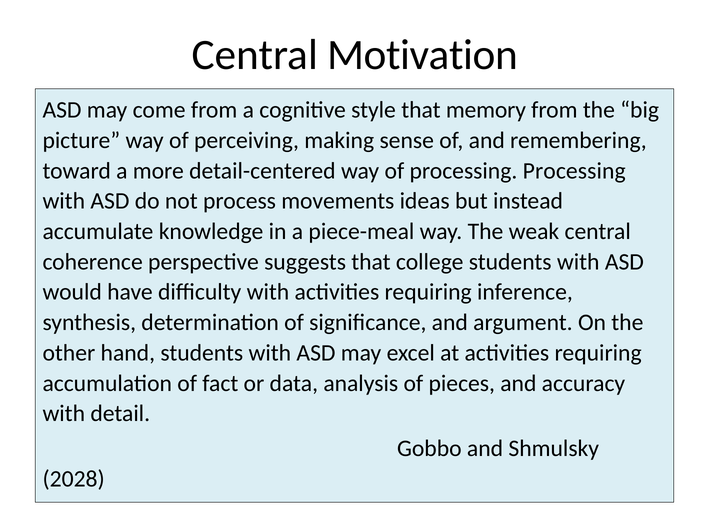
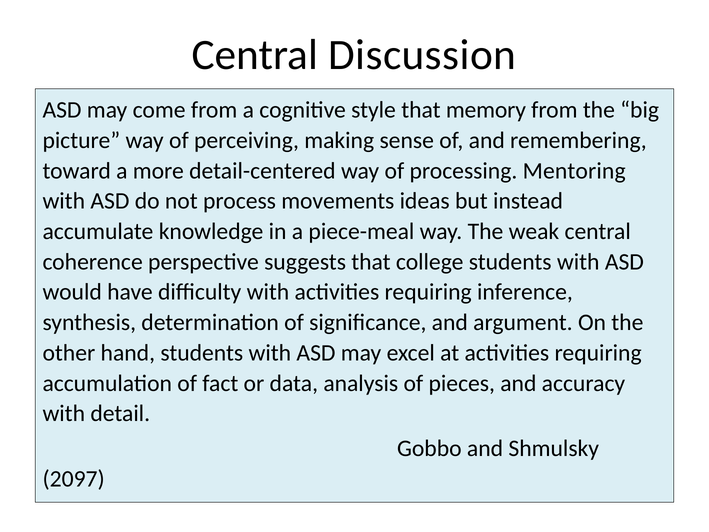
Motivation: Motivation -> Discussion (422, 55)
processing Processing: Processing -> Mentoring (574, 171)
2028: 2028 -> 2097 (74, 479)
